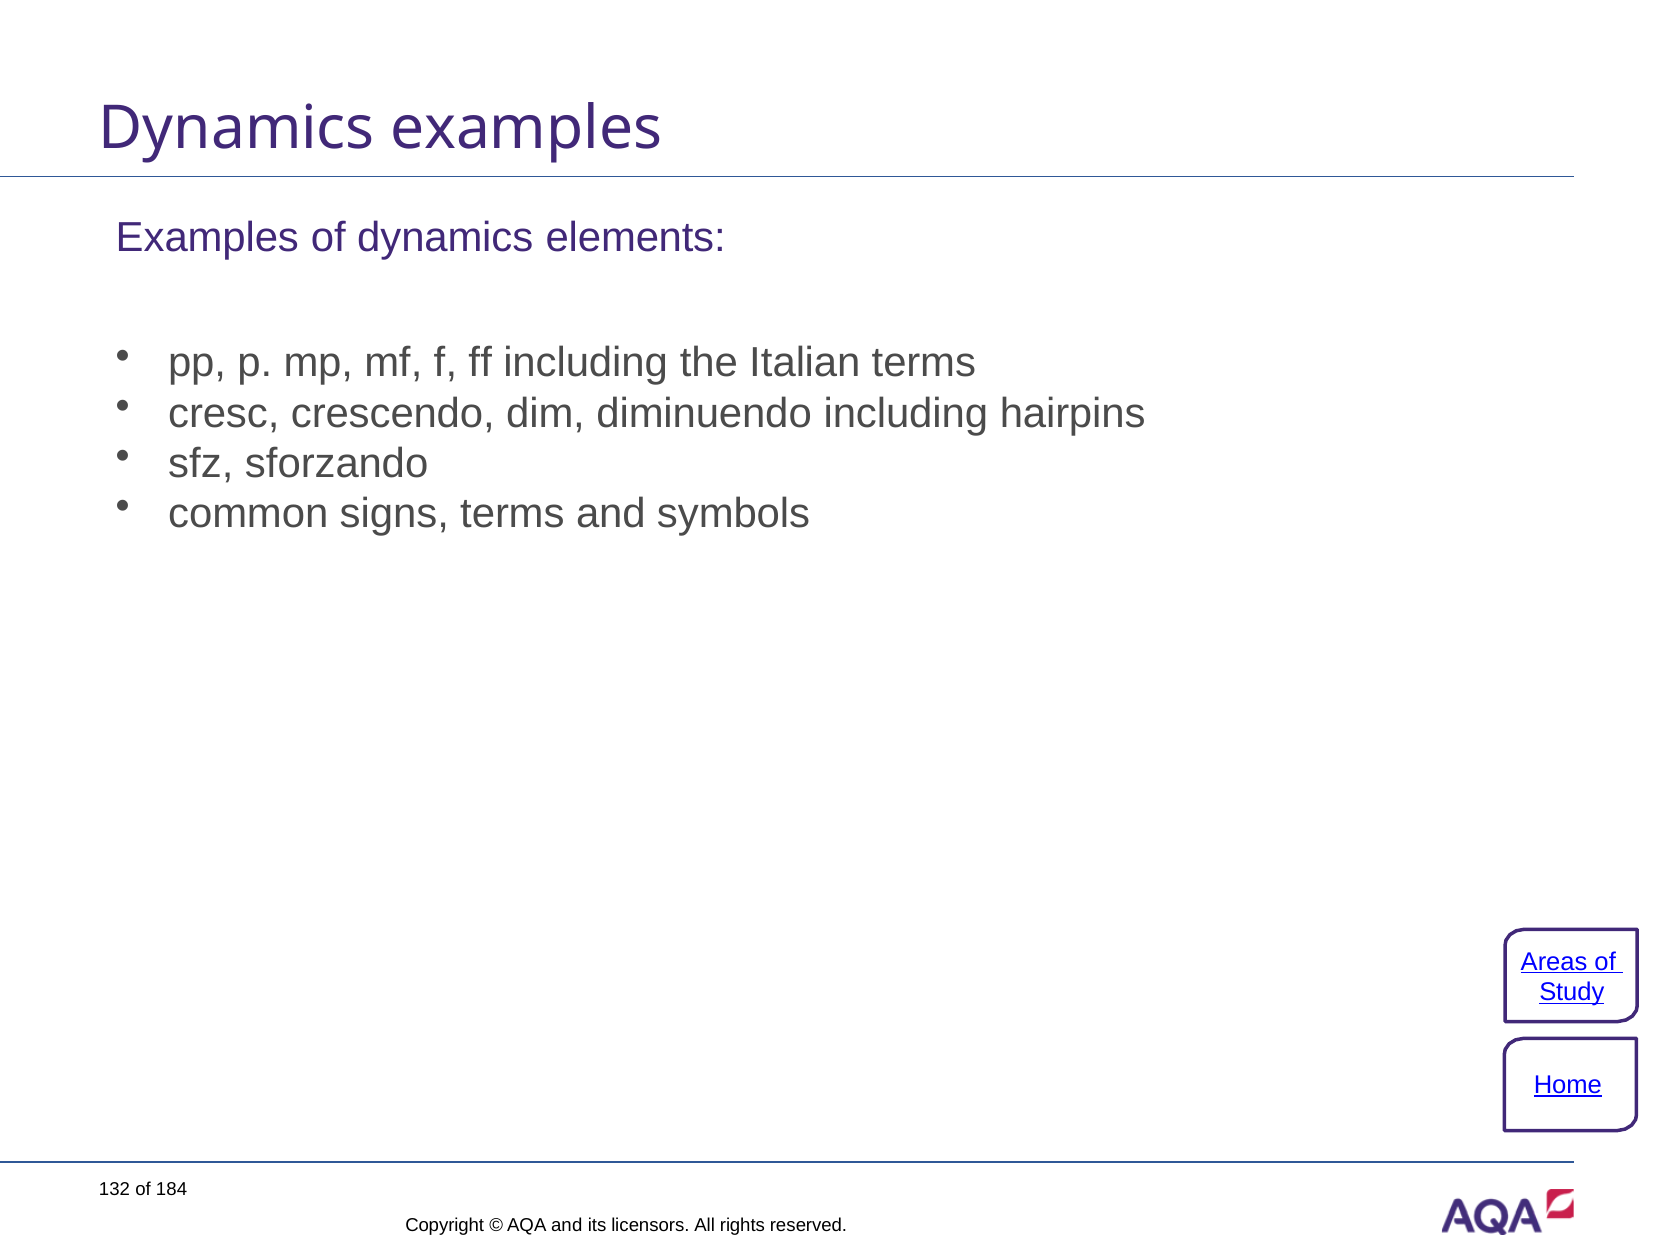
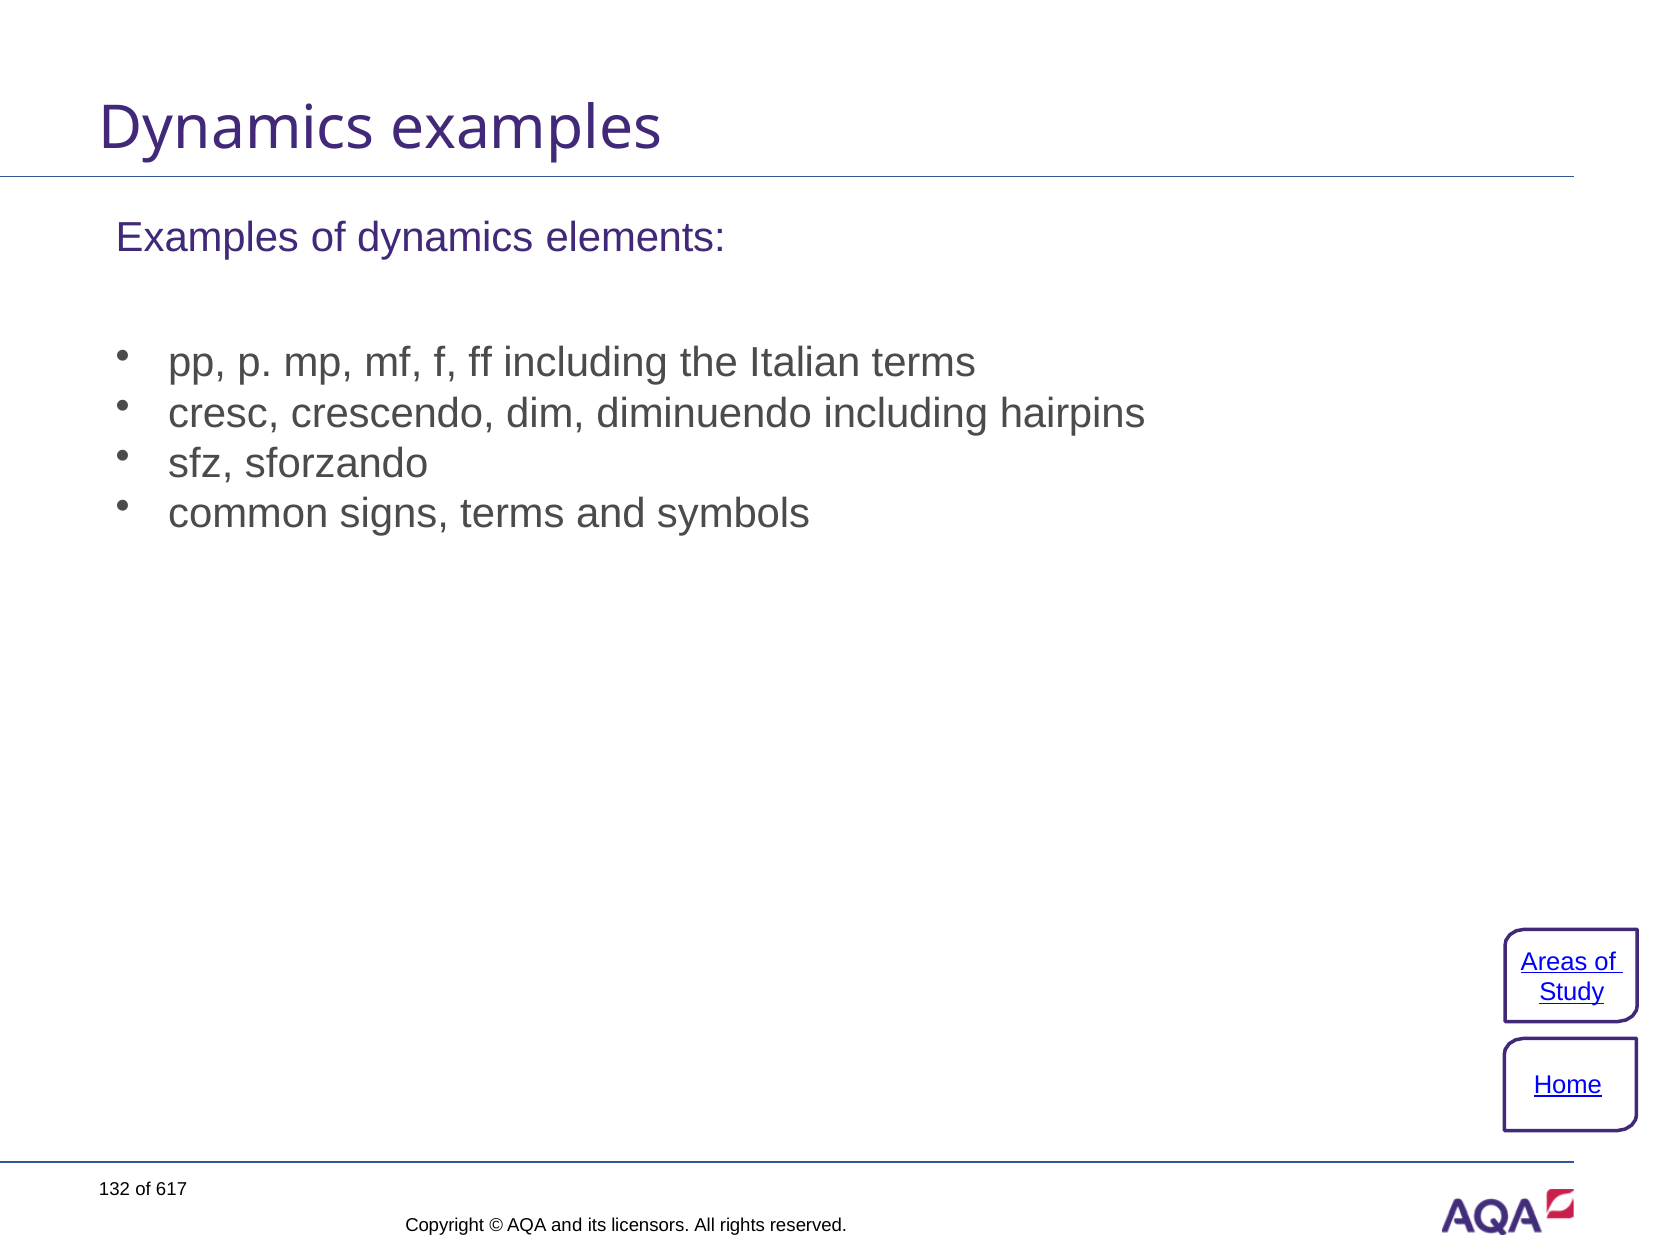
184: 184 -> 617 (172, 1189)
